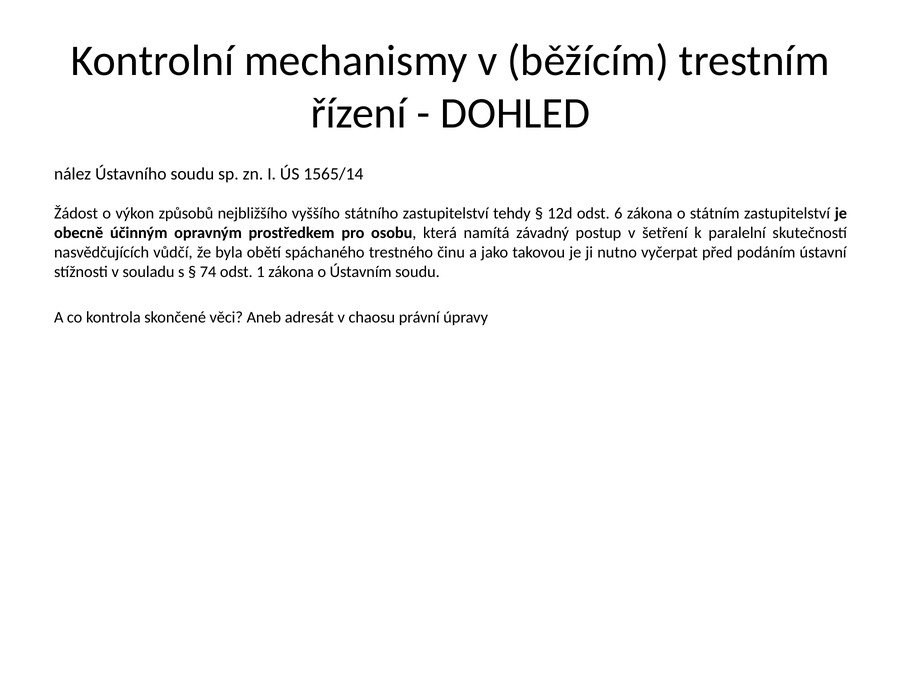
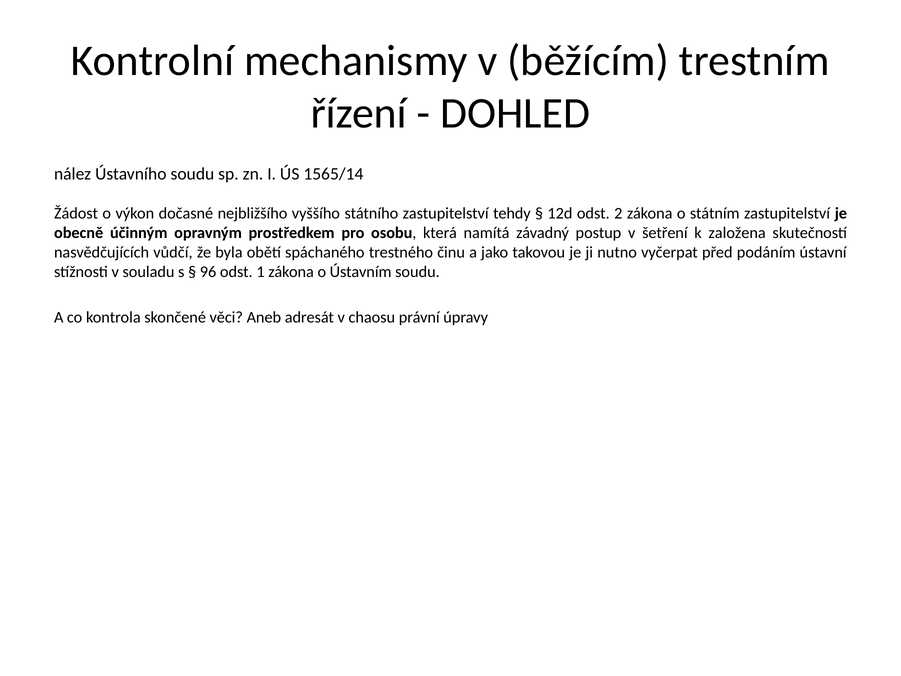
způsobů: způsobů -> dočasné (186, 213)
6: 6 -> 2 (618, 213)
paralelní: paralelní -> založena (737, 233)
74: 74 -> 96 (208, 272)
